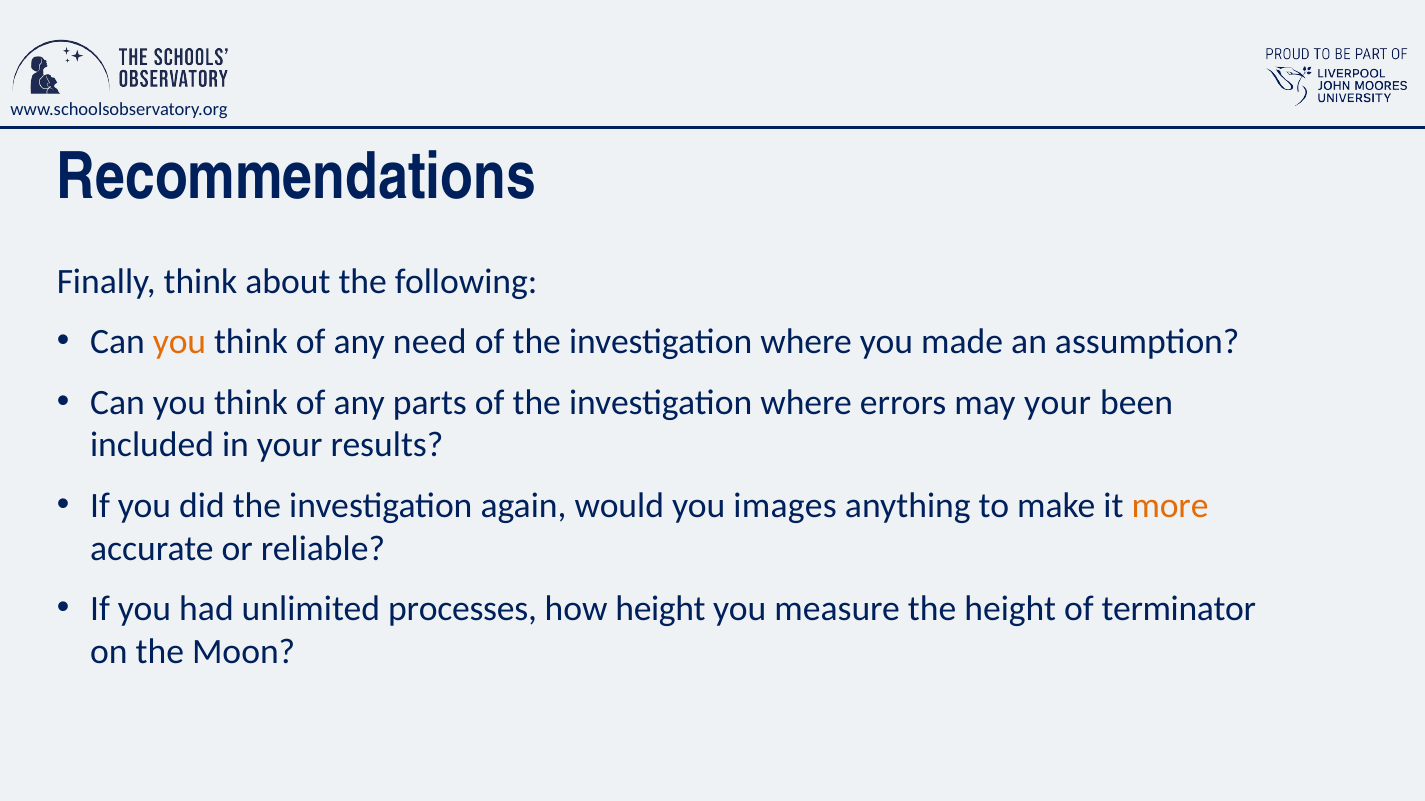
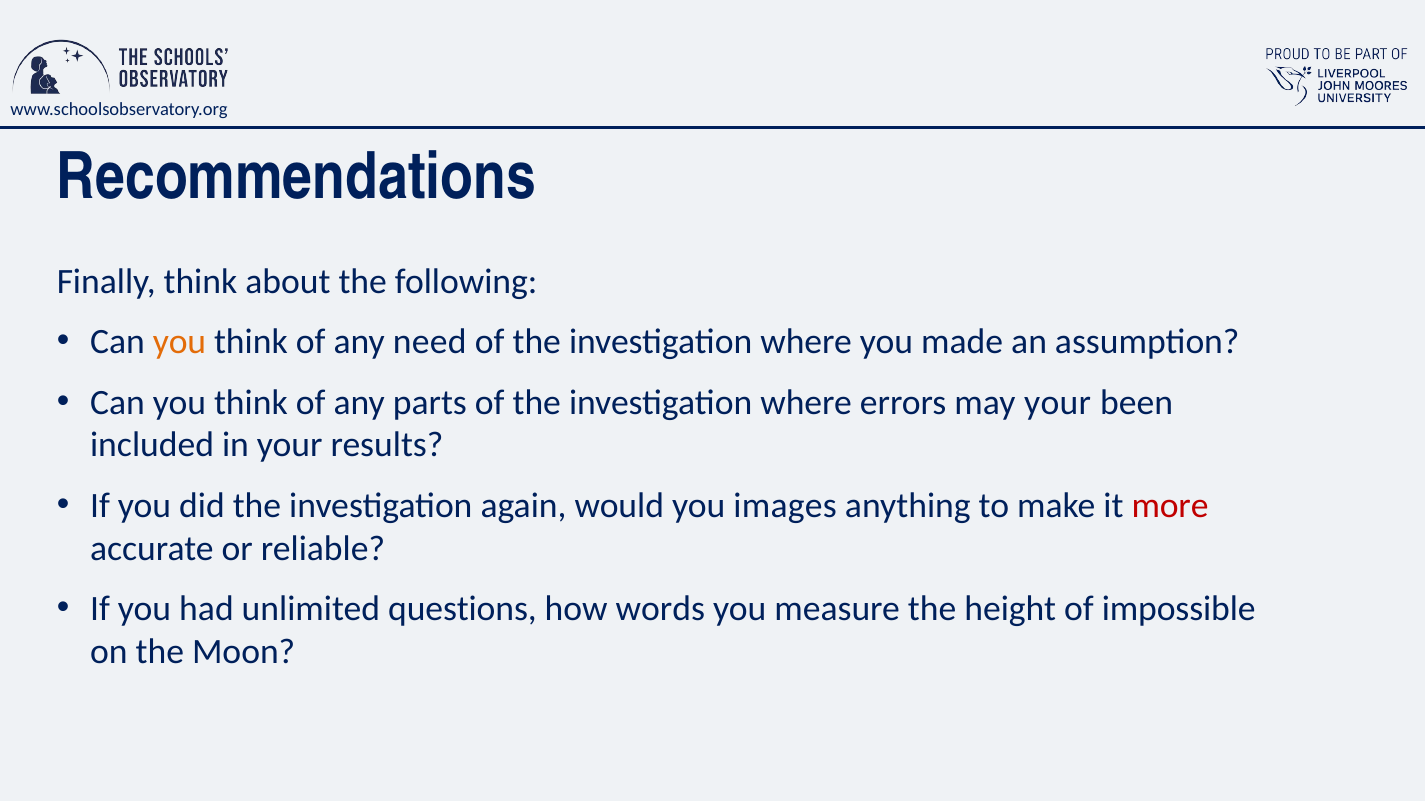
more colour: orange -> red (1170, 506)
processes: processes -> questions (462, 609)
how height: height -> words (660, 609)
terminator: terminator -> impossible (1179, 609)
